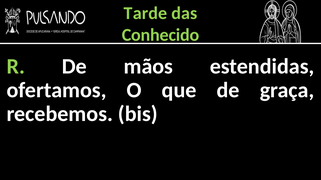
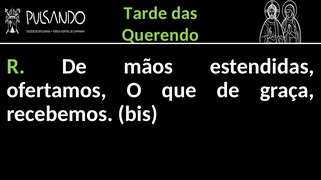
Conhecido: Conhecido -> Querendo (160, 35)
